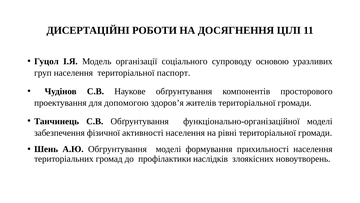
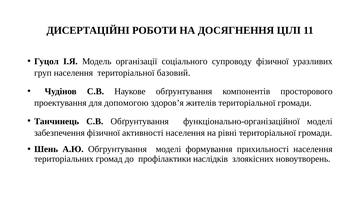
супроводу основою: основою -> фізичної (272, 61)
паспорт: паспорт -> базовий (174, 73)
